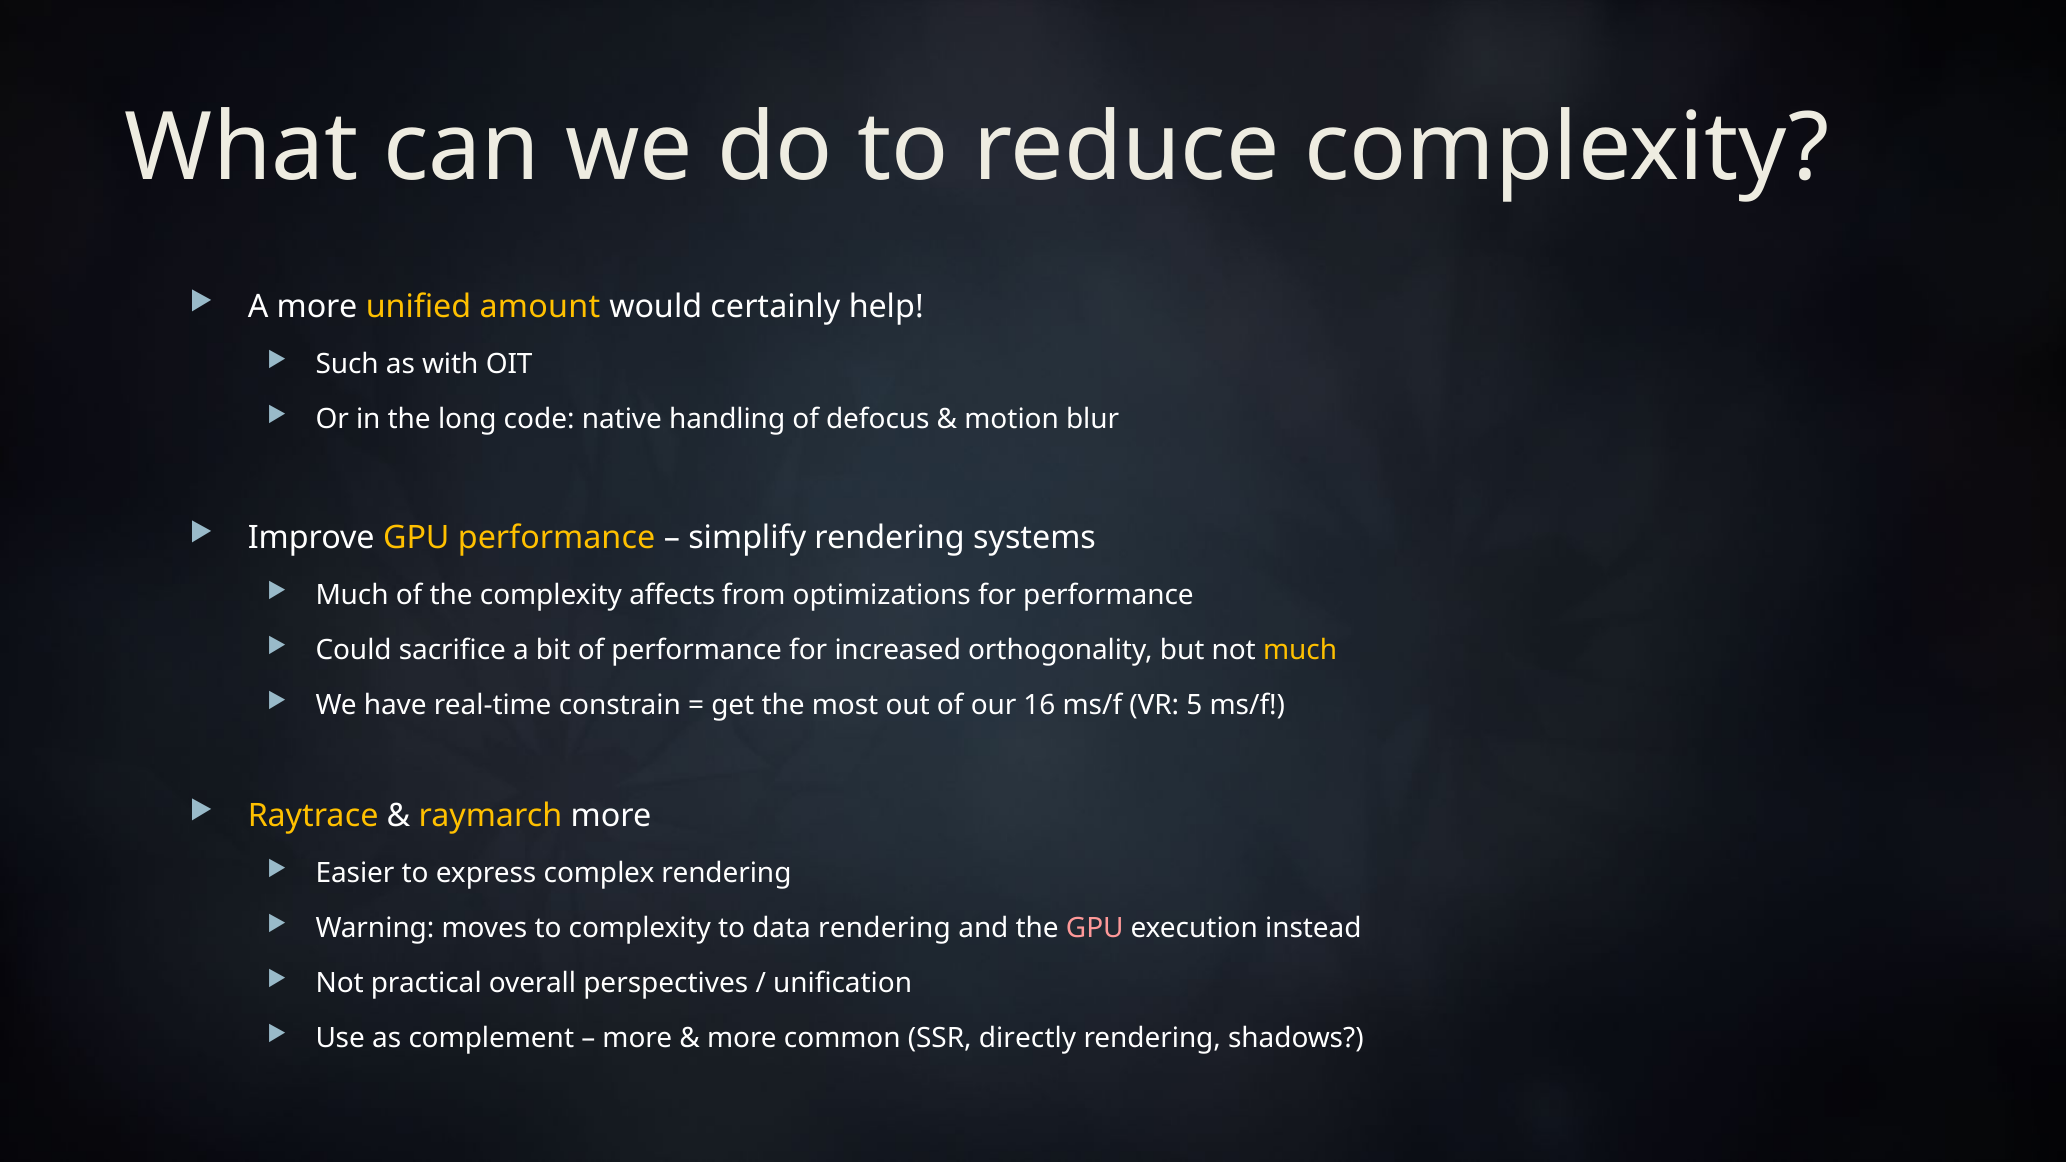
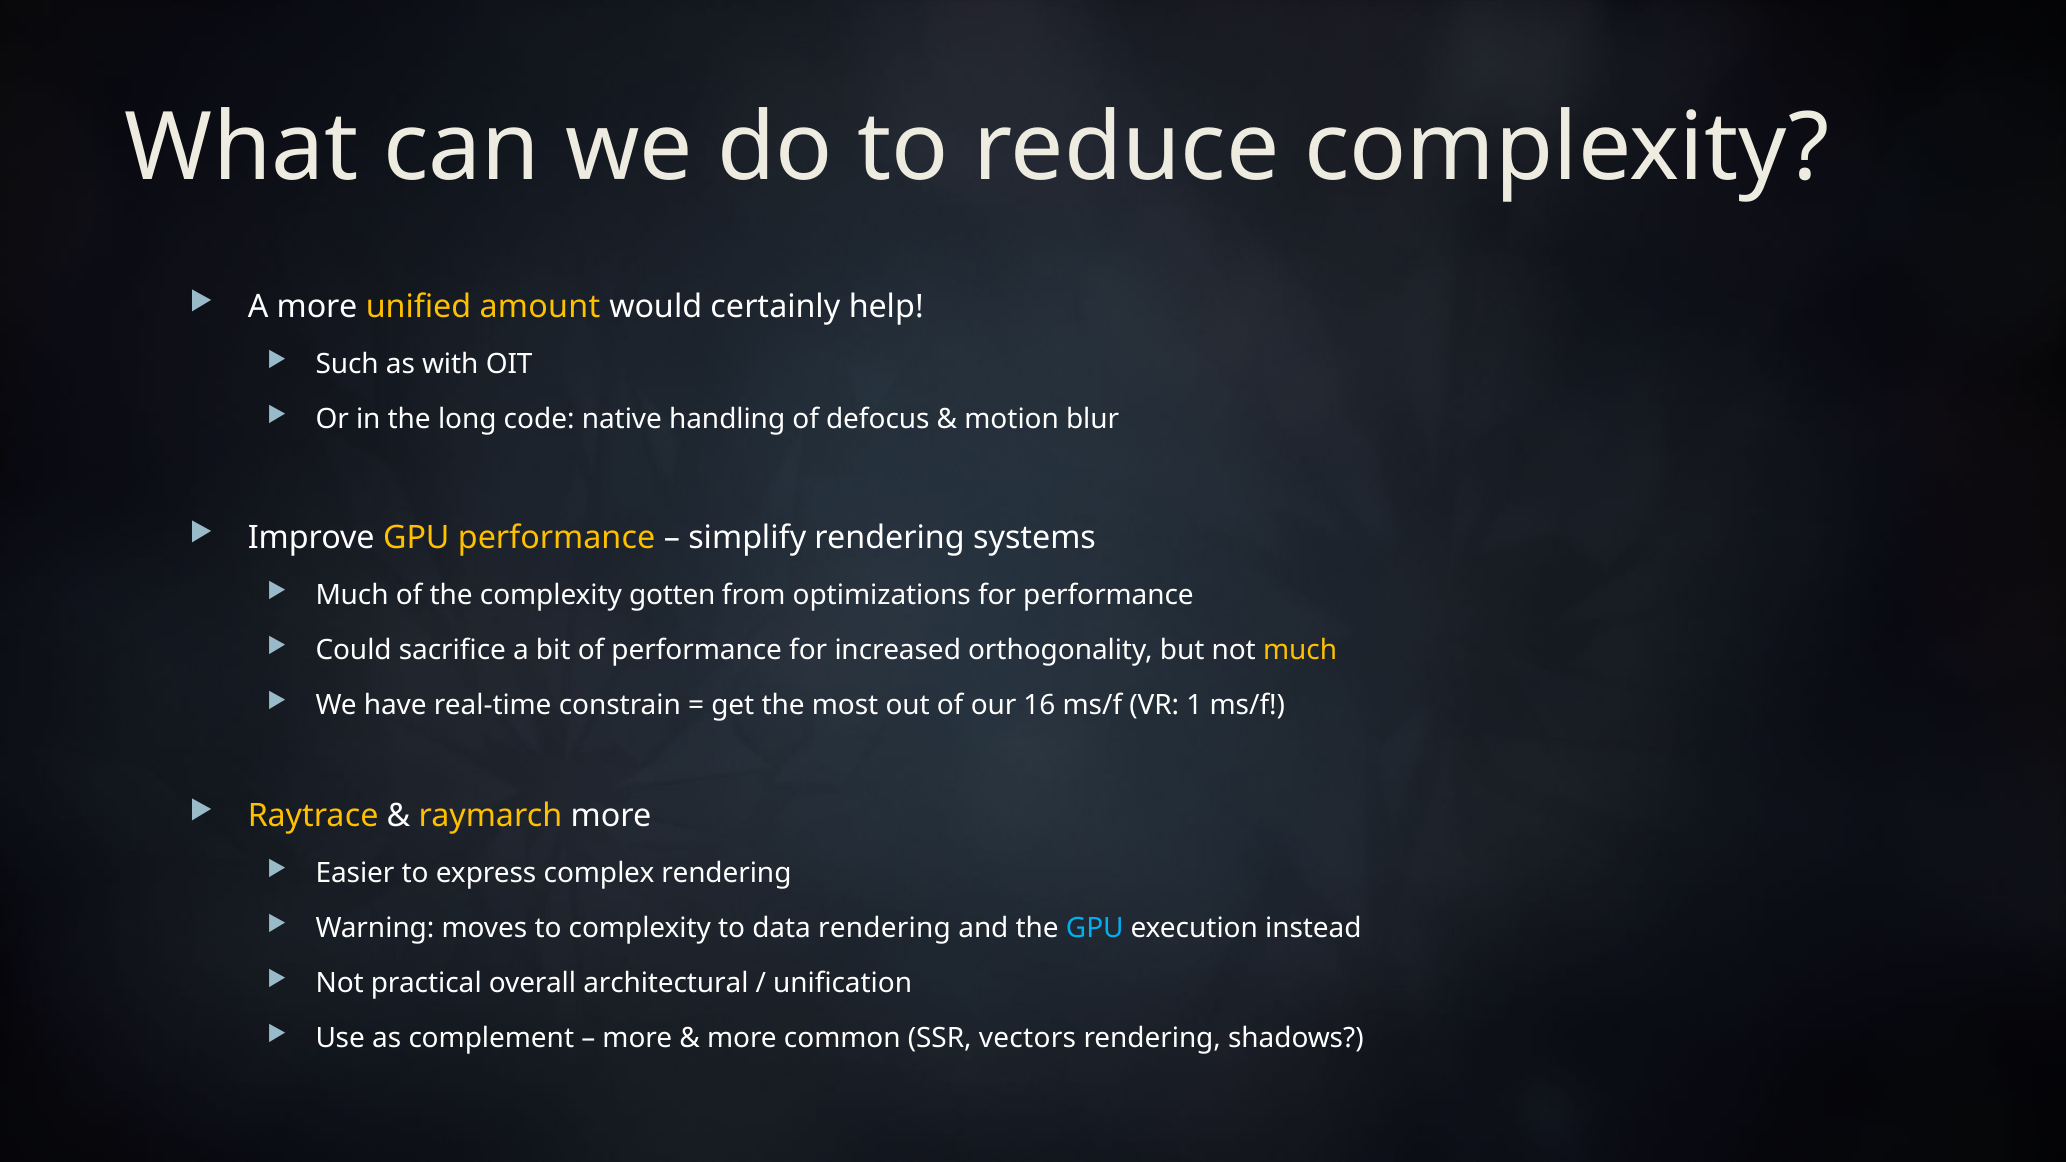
affects: affects -> gotten (672, 595)
5: 5 -> 1 (1194, 705)
GPU colour: pink -> light blue (1095, 928)
perspectives: perspectives -> architectural (666, 983)
directly: directly -> vectors (1027, 1039)
